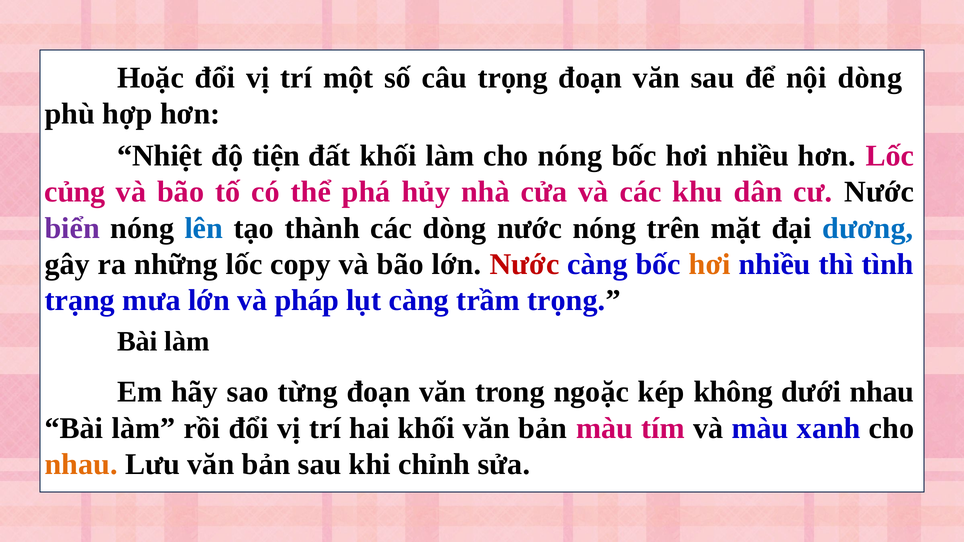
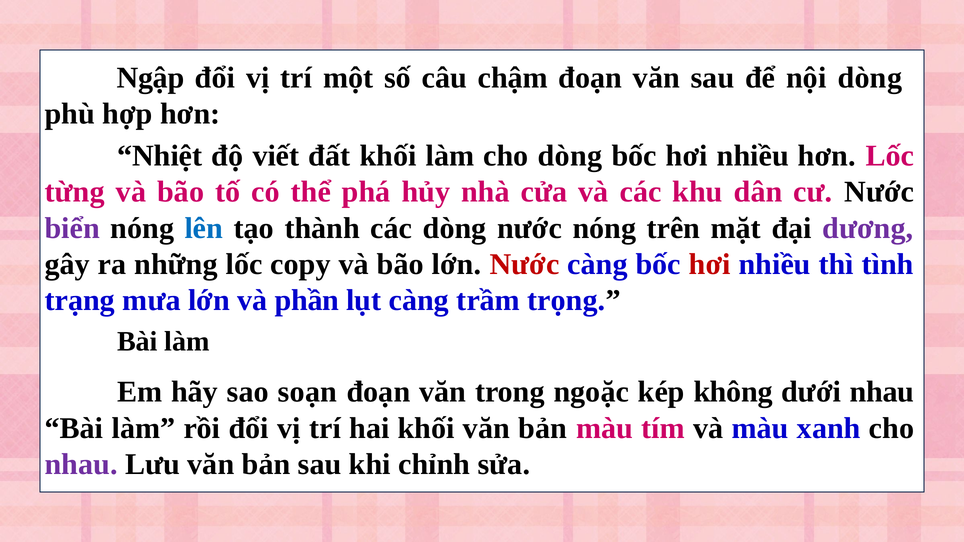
Hoặc: Hoặc -> Ngập (151, 78)
câu trọng: trọng -> chậm (513, 78)
tiện: tiện -> viết (276, 156)
cho nóng: nóng -> dòng (570, 156)
củng: củng -> từng (75, 192)
dương colour: blue -> purple (868, 228)
hơi colour: orange -> red (710, 264)
pháp: pháp -> phần (307, 301)
từng: từng -> soạn (307, 392)
nhau colour: orange -> purple (81, 464)
